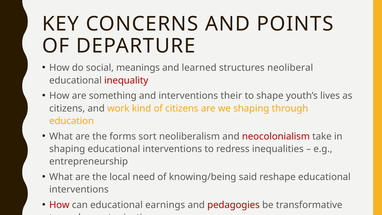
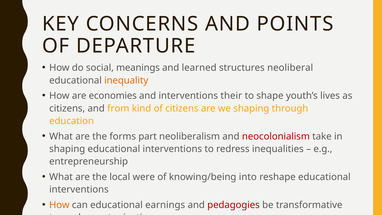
inequality colour: red -> orange (126, 80)
something: something -> economies (113, 96)
work: work -> from (118, 108)
sort: sort -> part (148, 136)
need: need -> were (144, 177)
said: said -> into (248, 177)
How colour: red -> orange (59, 205)
